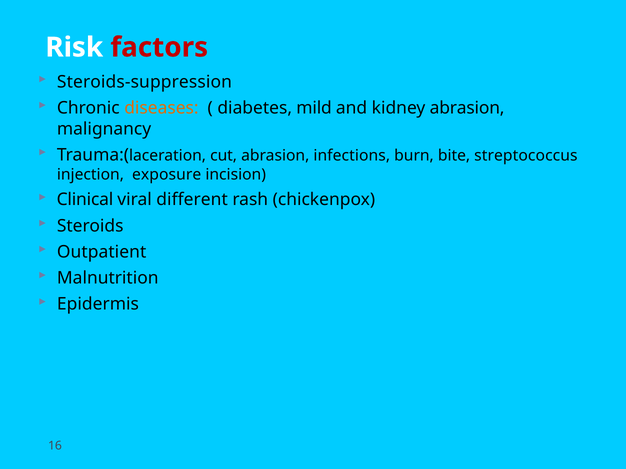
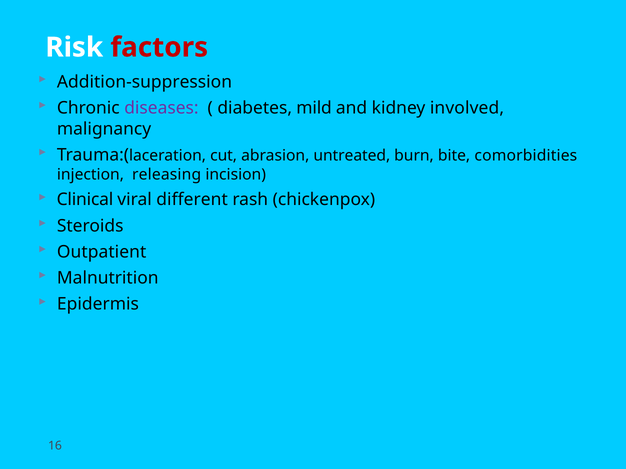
Steroids-suppression: Steroids-suppression -> Addition-suppression (144, 82)
diseases colour: orange -> purple (161, 108)
kidney abrasion: abrasion -> involved (467, 108)
infections: infections -> untreated (352, 156)
streptococcus: streptococcus -> comorbidities (526, 156)
exposure: exposure -> releasing (167, 175)
